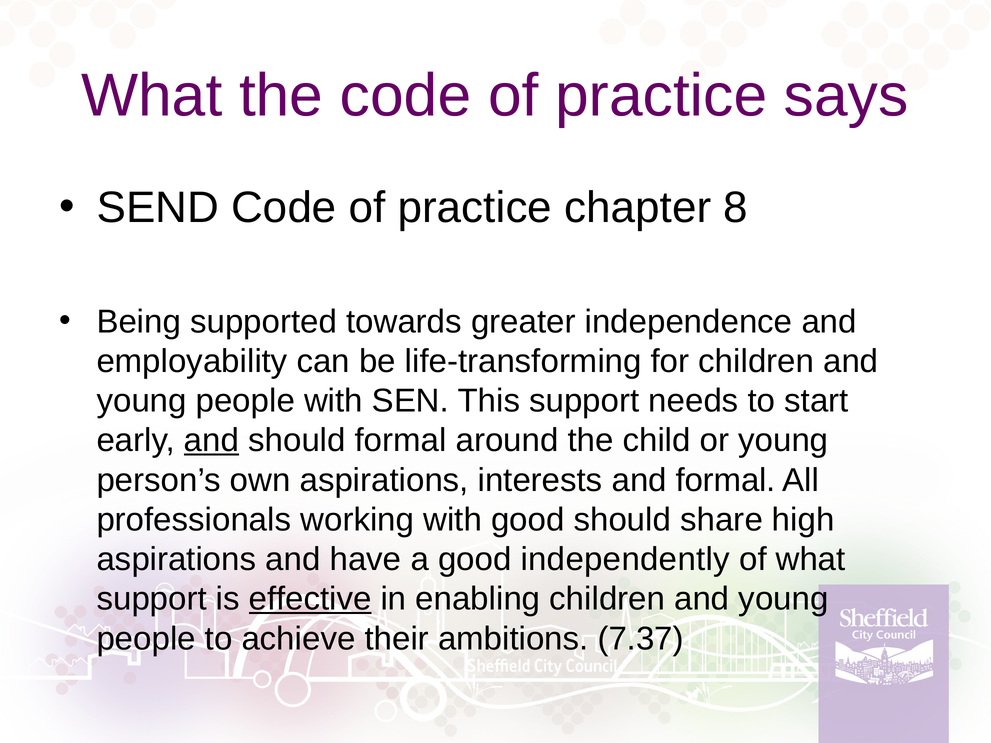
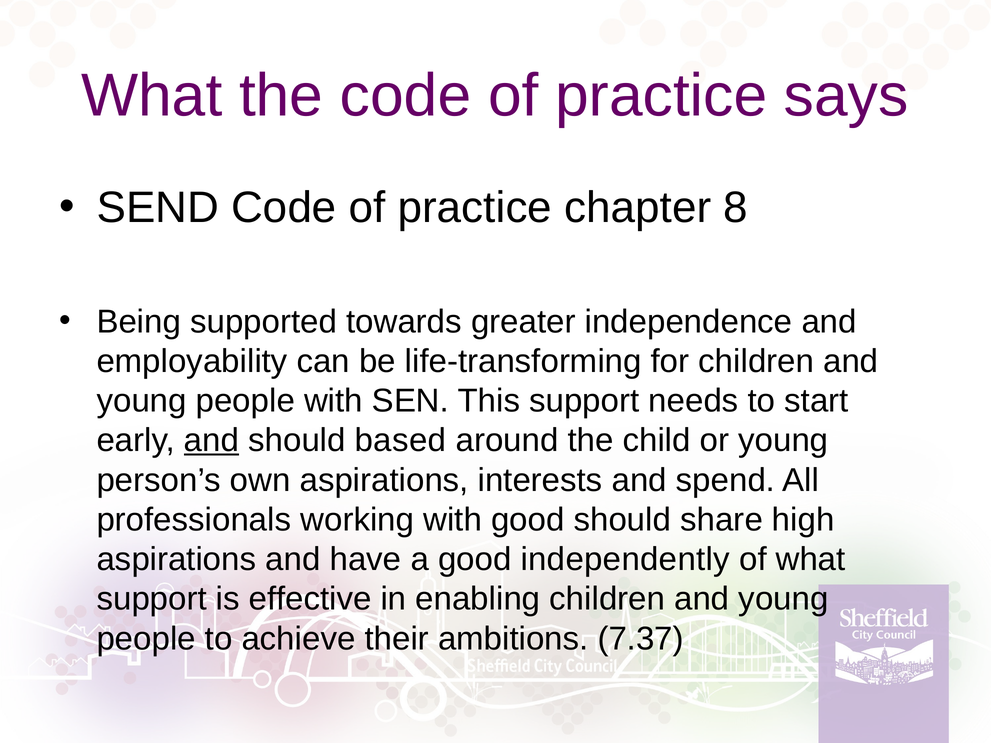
should formal: formal -> based (400, 441)
and formal: formal -> spend (726, 480)
effective underline: present -> none (310, 599)
